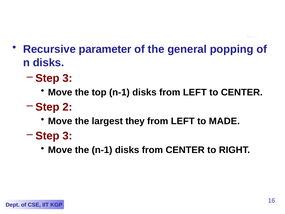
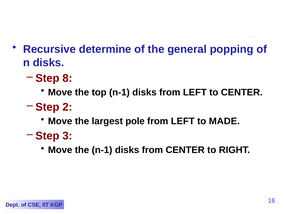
parameter: parameter -> determine (105, 49)
3: 3 -> 8 (67, 78)
they: they -> pole (135, 121)
